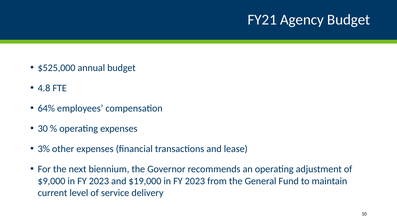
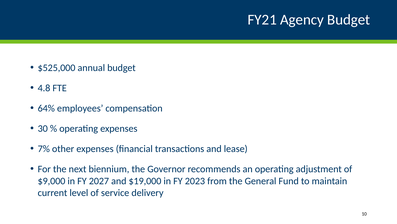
3%: 3% -> 7% (44, 148)
$9,000 in FY 2023: 2023 -> 2027 (99, 180)
